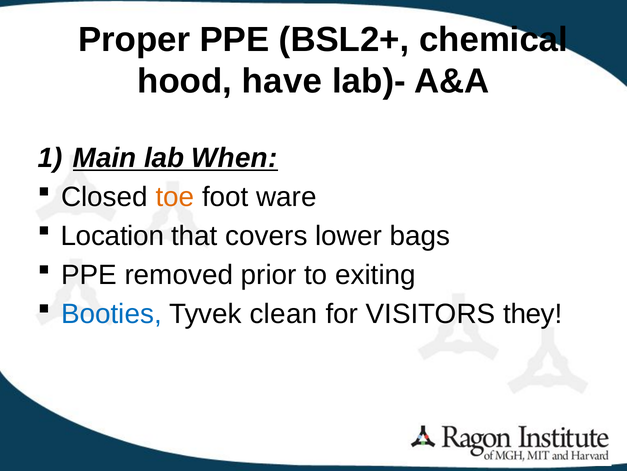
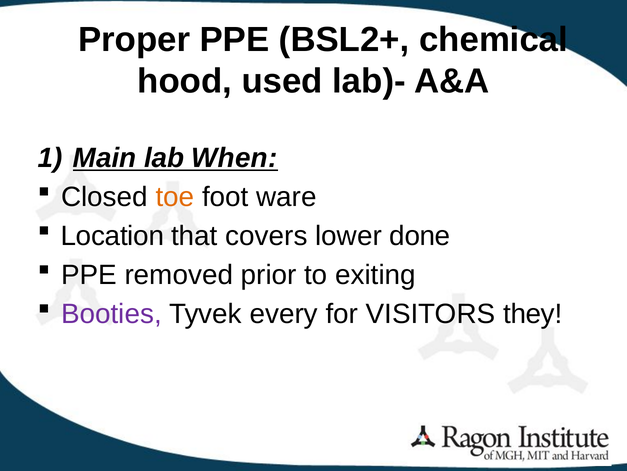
have: have -> used (282, 81)
bags: bags -> done (420, 236)
Booties colour: blue -> purple (111, 314)
clean: clean -> every (284, 314)
